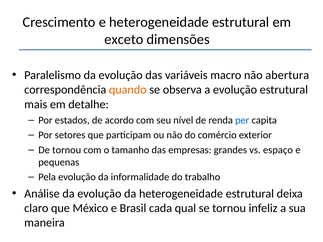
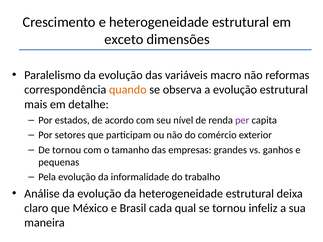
abertura: abertura -> reformas (287, 75)
per colour: blue -> purple (242, 120)
espaço: espaço -> ganhos (278, 150)
